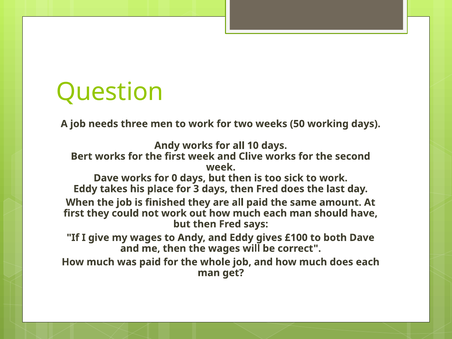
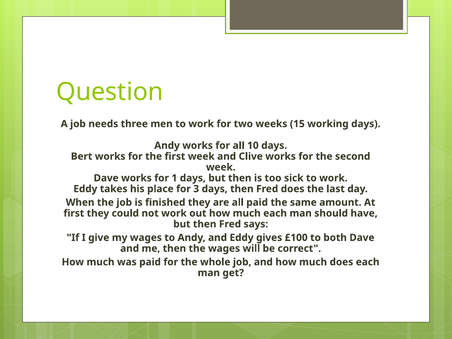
50: 50 -> 15 (297, 124)
0: 0 -> 1 (174, 178)
